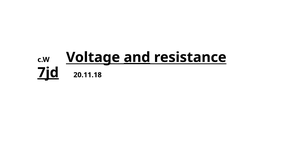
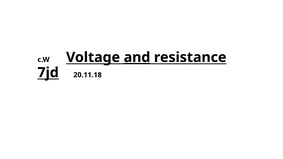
7jd underline: present -> none (48, 73)
